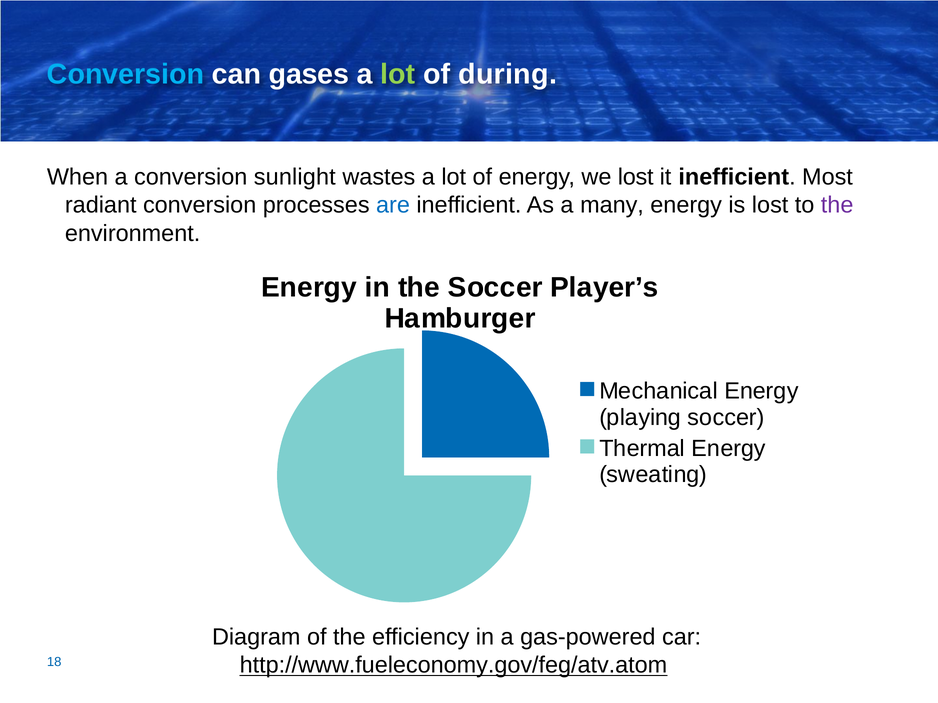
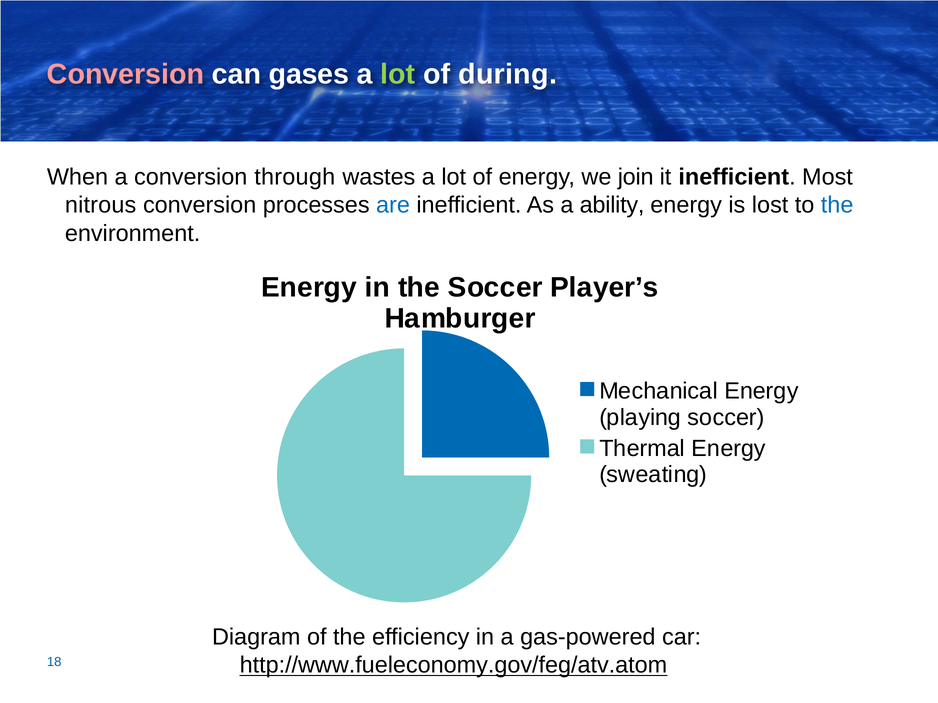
Conversion colour: light blue -> pink (125, 74)
sunlight: sunlight -> through (295, 177)
we lost: lost -> join (636, 177)
radiant: radiant -> nitrous (101, 205)
many: many -> ability (612, 205)
the colour: purple -> blue (837, 205)
